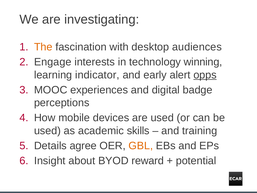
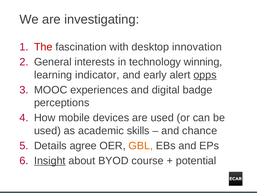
The colour: orange -> red (43, 47)
audiences: audiences -> innovation (197, 47)
Engage: Engage -> General (53, 62)
training: training -> chance (200, 131)
Insight underline: none -> present (50, 161)
reward: reward -> course (148, 161)
